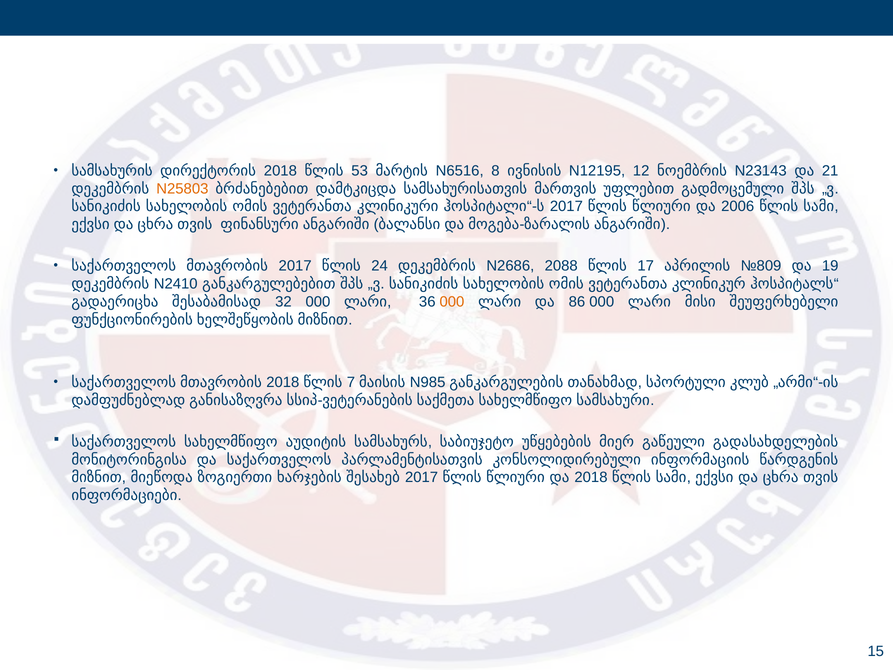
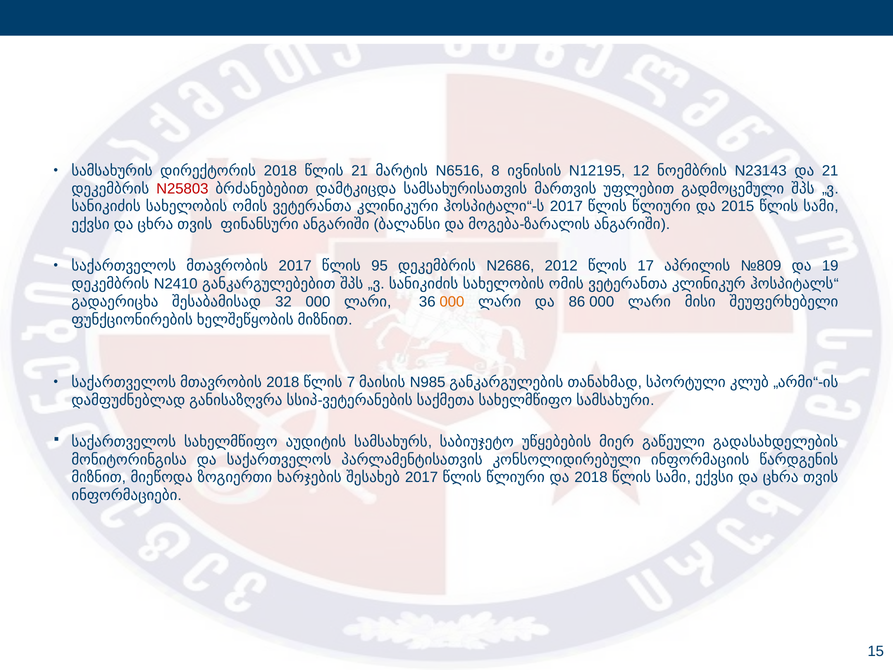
2018 53: 53 -> 21 (360, 171)
N25803 colour: orange -> red (182, 189)
2006: 2006 -> 2015 (738, 206)
24: 24 -> 95 (380, 266)
2088: 2088 -> 2012 (561, 266)
